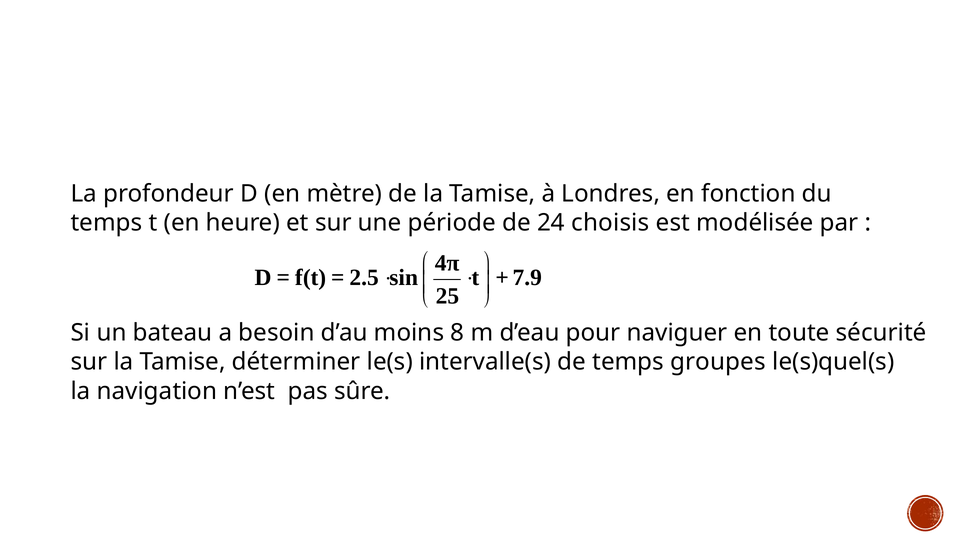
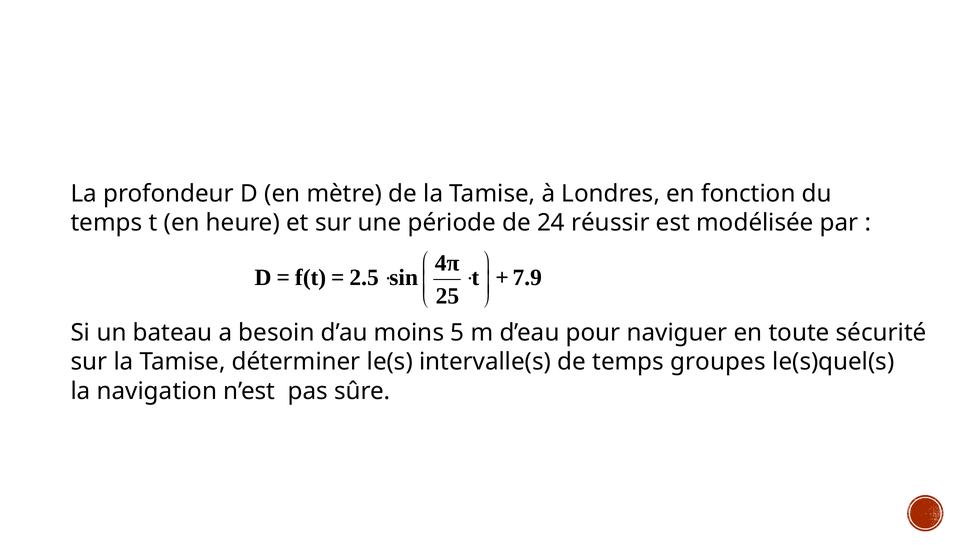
choisis: choisis -> réussir (610, 223)
8: 8 -> 5 (457, 333)
